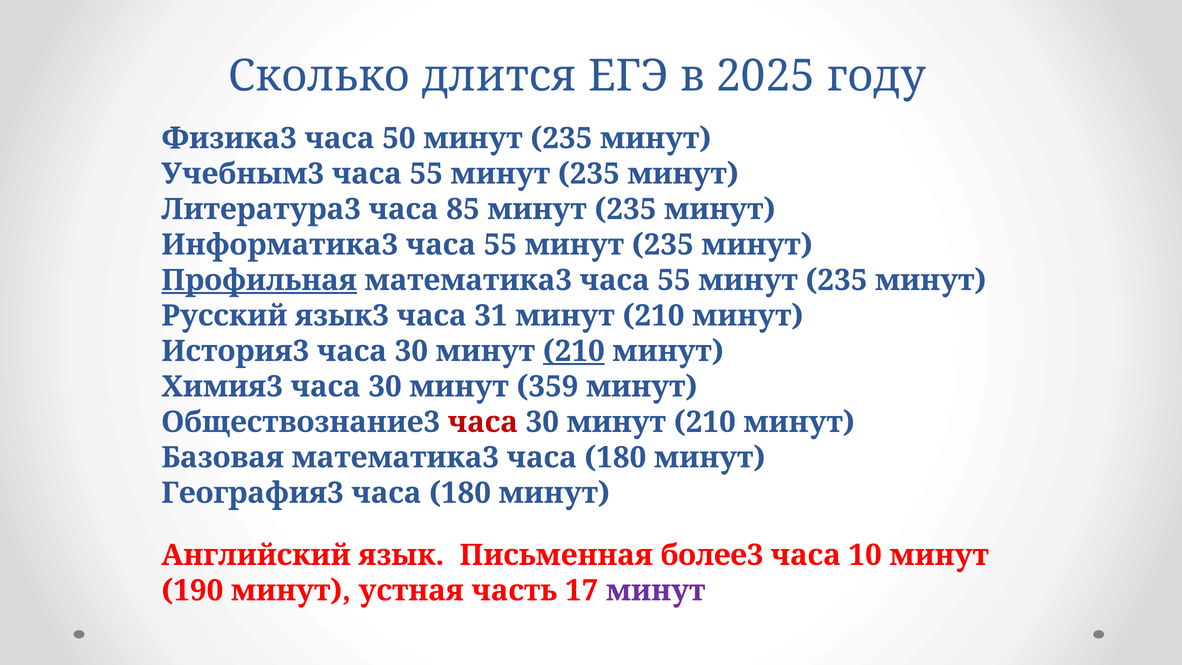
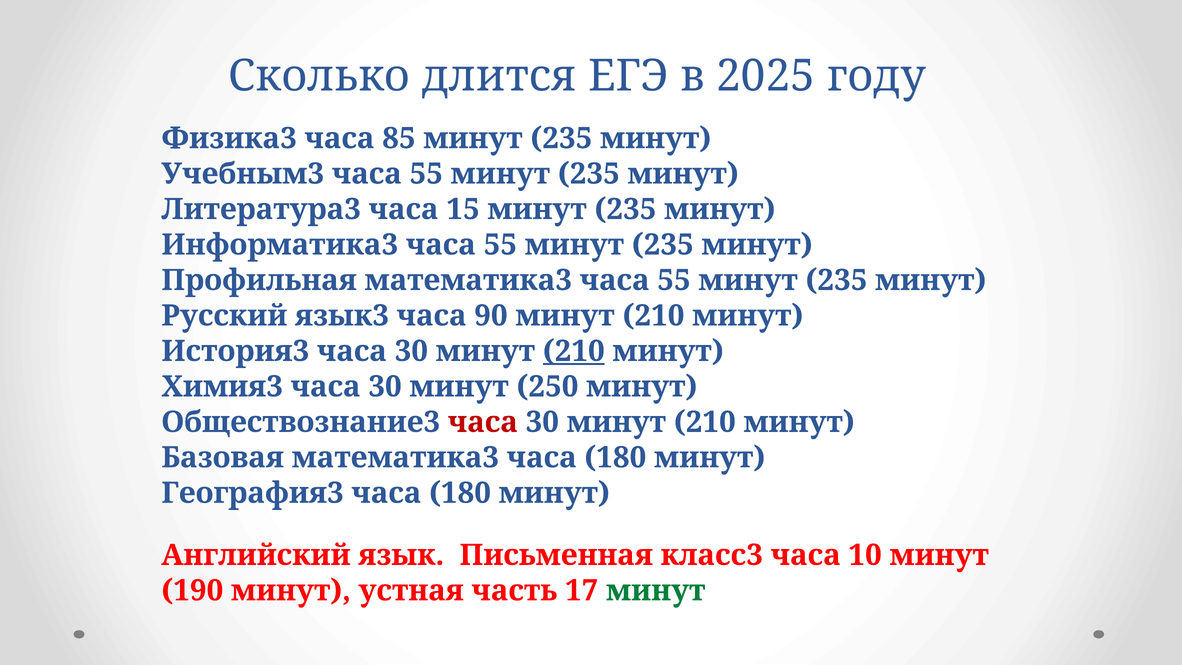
50: 50 -> 85 (399, 138)
85: 85 -> 15 (463, 209)
Профильная underline: present -> none (259, 280)
31: 31 -> 90 (491, 316)
359: 359 -> 250 (547, 387)
более3: более3 -> класс3 (712, 555)
минут colour: purple -> green (656, 590)
